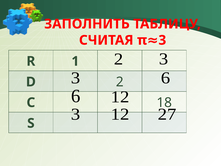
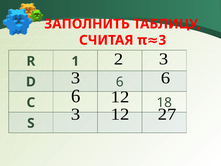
D 2: 2 -> 6 (120, 82)
